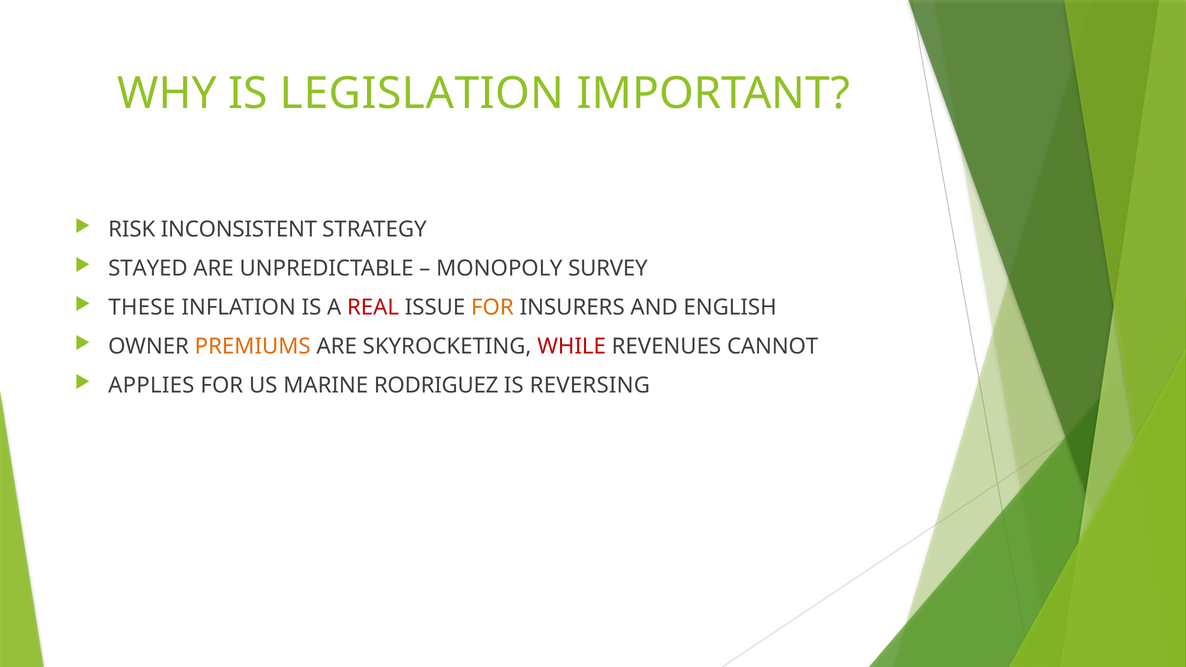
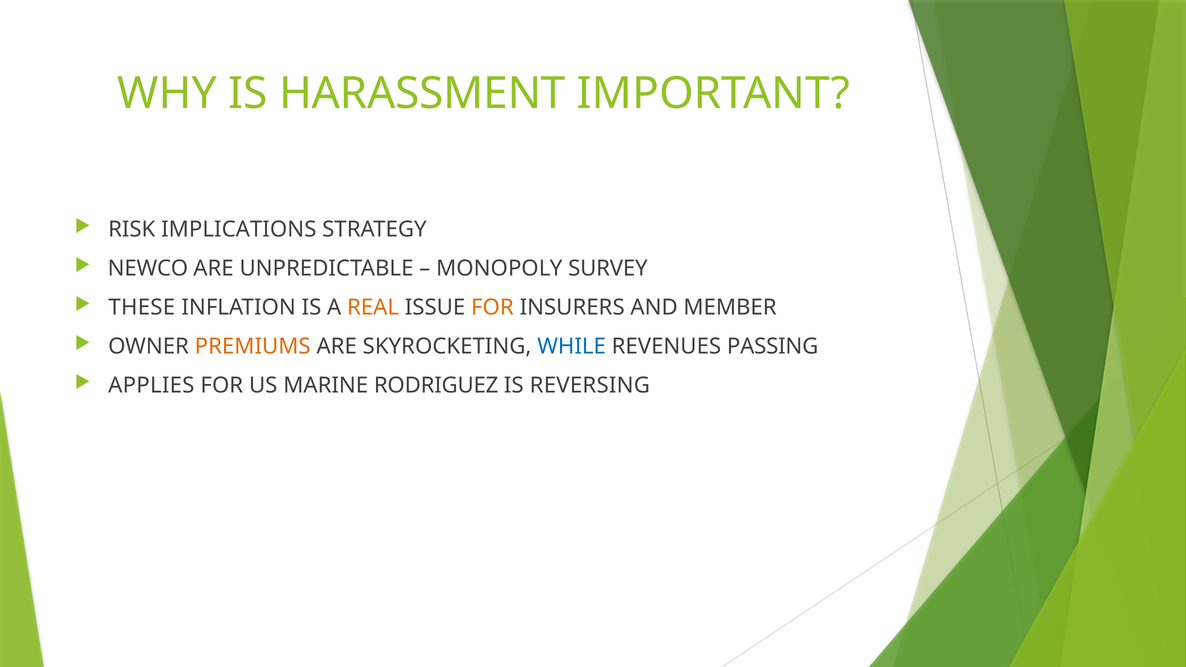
LEGISLATION: LEGISLATION -> HARASSMENT (422, 94)
INCONSISTENT: INCONSISTENT -> IMPLICATIONS (239, 230)
STAYED: STAYED -> NEWCO (148, 269)
REAL colour: red -> orange (373, 308)
ENGLISH: ENGLISH -> MEMBER (730, 308)
WHILE colour: red -> blue (572, 347)
CANNOT: CANNOT -> PASSING (773, 347)
